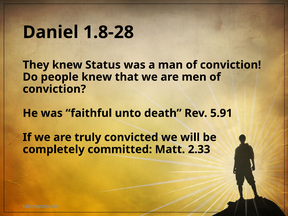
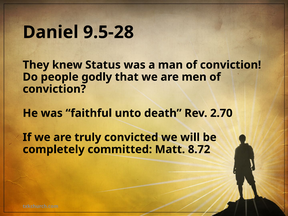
1.8-28: 1.8-28 -> 9.5-28 (109, 32)
people knew: knew -> godly (97, 77)
5.91: 5.91 -> 2.70 (221, 113)
2.33: 2.33 -> 8.72 (199, 149)
